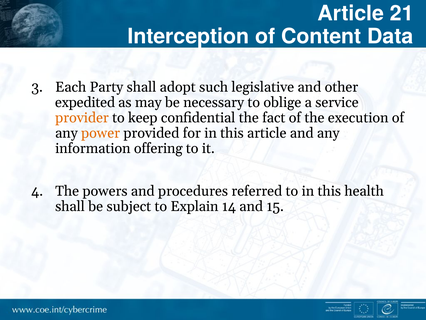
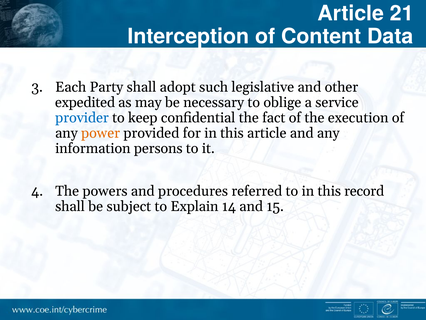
provider colour: orange -> blue (82, 118)
offering: offering -> persons (158, 148)
health: health -> record (364, 191)
